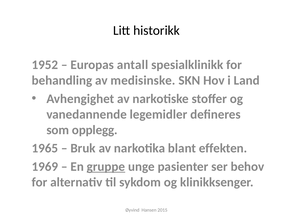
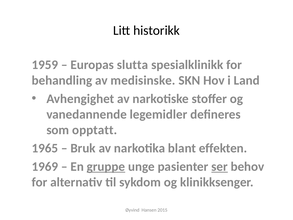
1952: 1952 -> 1959 (45, 65)
antall: antall -> slutta (133, 65)
opplegg: opplegg -> opptatt (95, 130)
ser underline: none -> present (220, 166)
